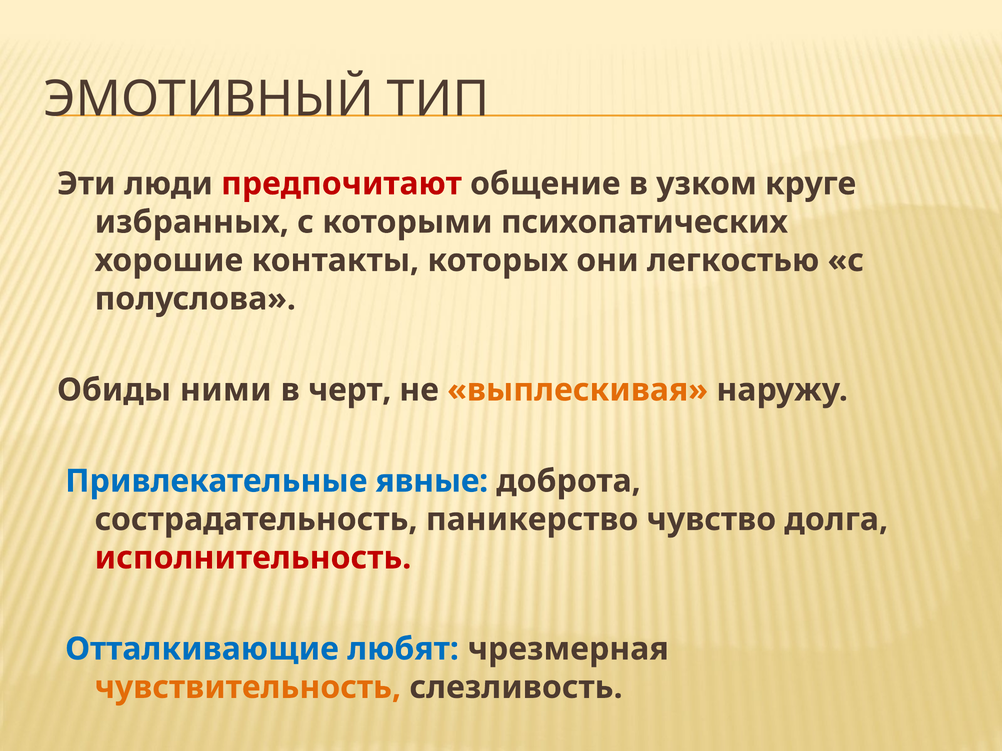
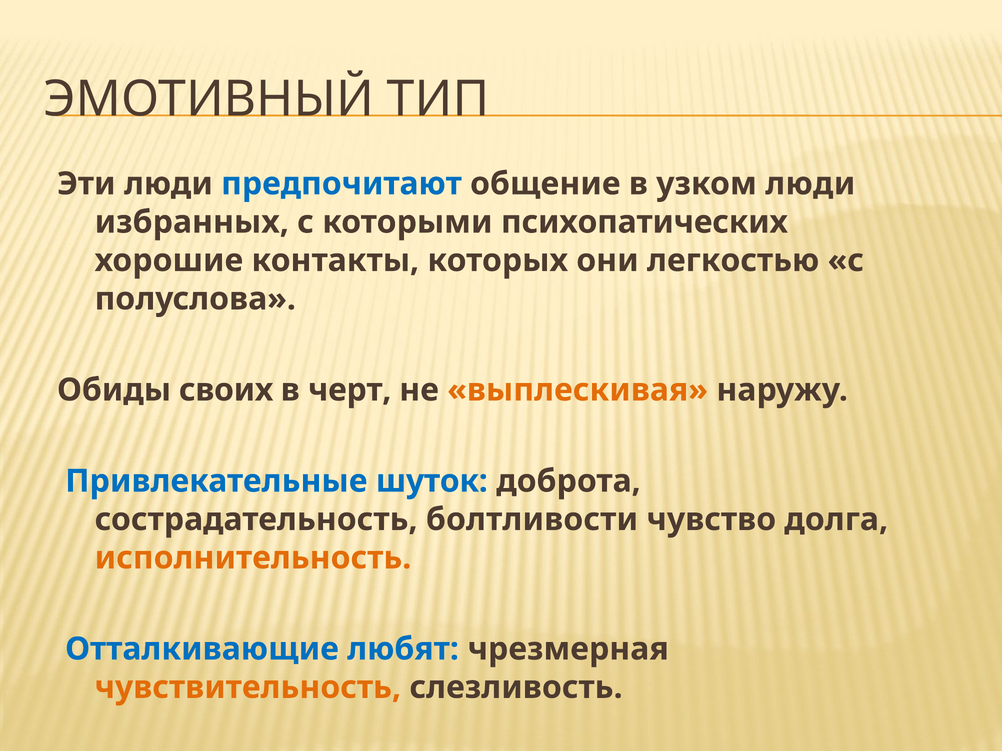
предпочитают colour: red -> blue (341, 184)
узком круге: круге -> люди (810, 184)
ними: ними -> своих (226, 390)
явные: явные -> шуток (432, 481)
паникерство: паникерство -> болтливости (532, 520)
исполнительность colour: red -> orange (253, 558)
